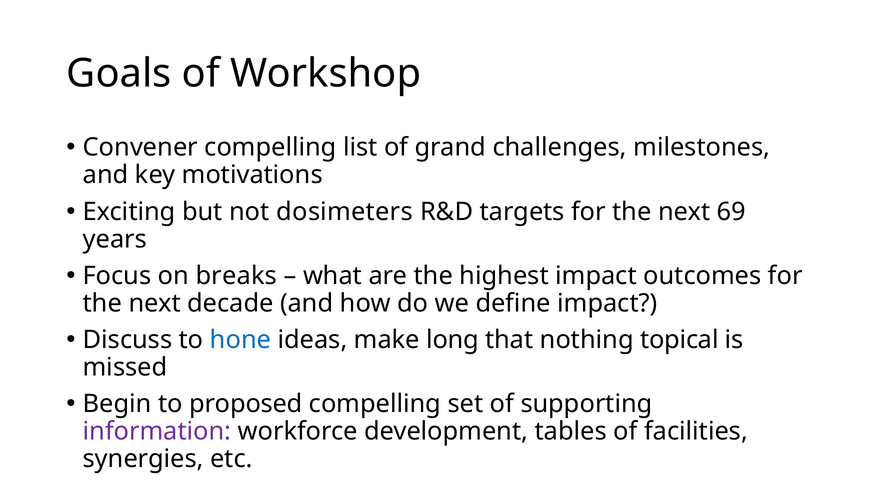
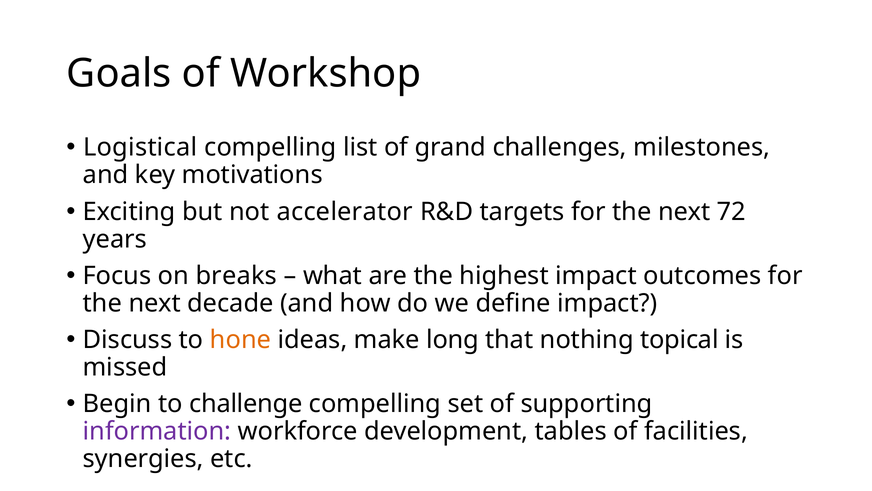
Convener: Convener -> Logistical (140, 147)
dosimeters: dosimeters -> accelerator (345, 211)
69: 69 -> 72 (731, 211)
hone colour: blue -> orange (241, 340)
proposed: proposed -> challenge (246, 404)
